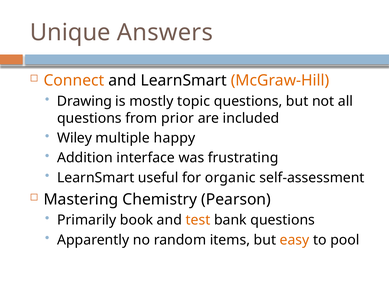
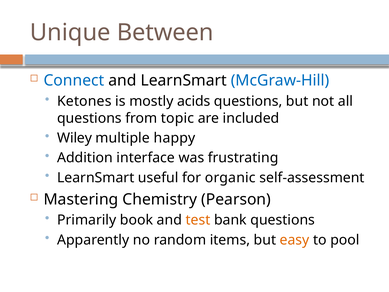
Answers: Answers -> Between (165, 32)
Connect colour: orange -> blue (74, 80)
McGraw-Hill colour: orange -> blue (280, 80)
Drawing: Drawing -> Ketones (84, 101)
topic: topic -> acids (194, 101)
prior: prior -> topic (177, 118)
